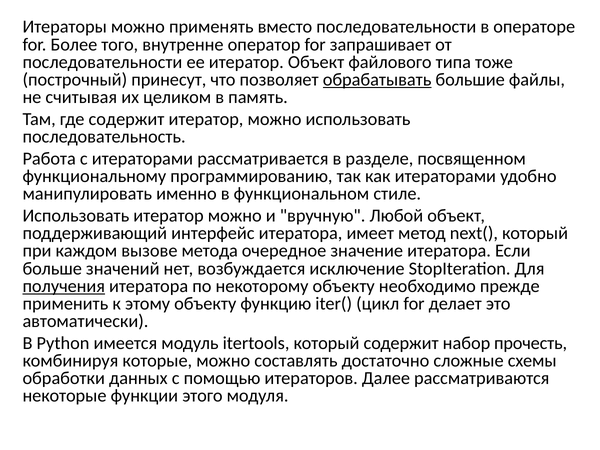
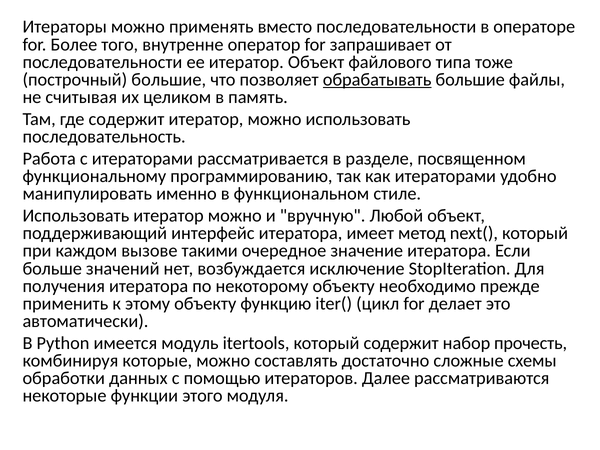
построчный принесут: принесут -> большие (169, 80)
метода: метода -> такими (210, 251)
получения underline: present -> none (64, 286)
